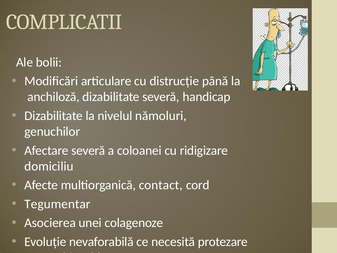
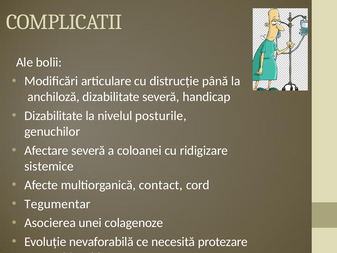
nămoluri: nămoluri -> posturile (161, 116)
domiciliu: domiciliu -> sistemice (49, 166)
